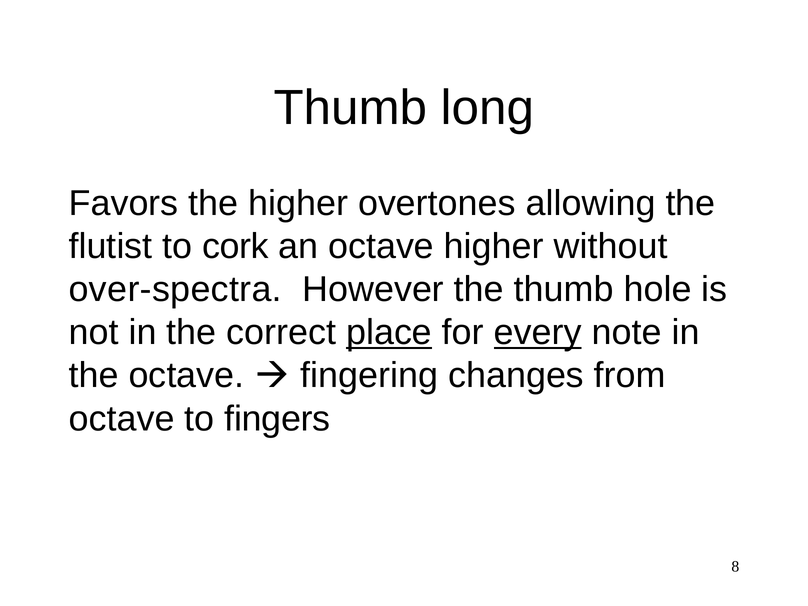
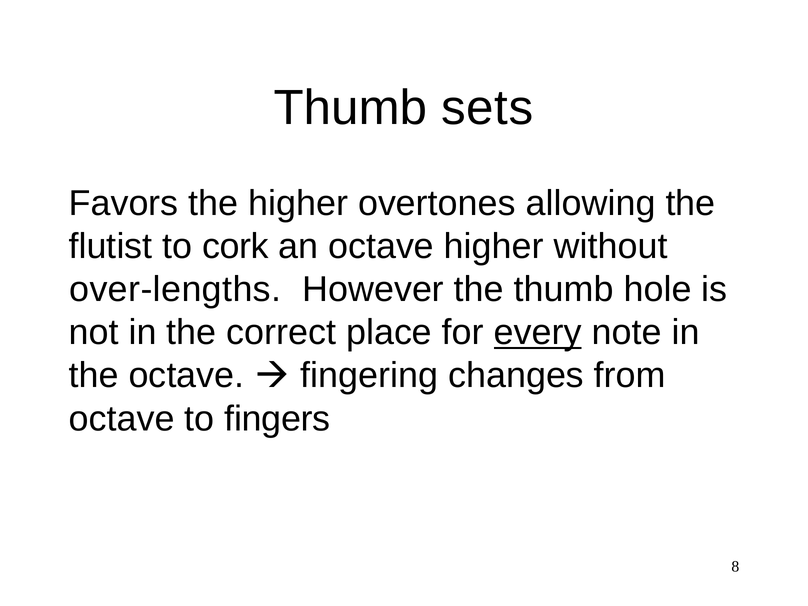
long: long -> sets (487, 108)
over-spectra: over-spectra -> over-lengths (175, 289)
place underline: present -> none (389, 332)
